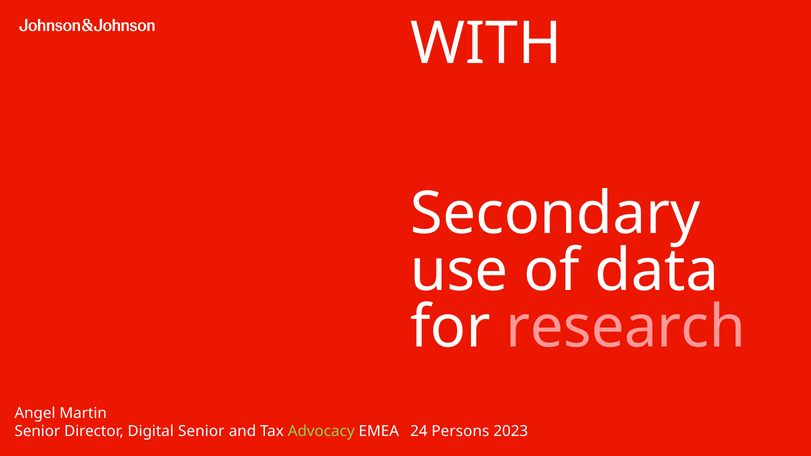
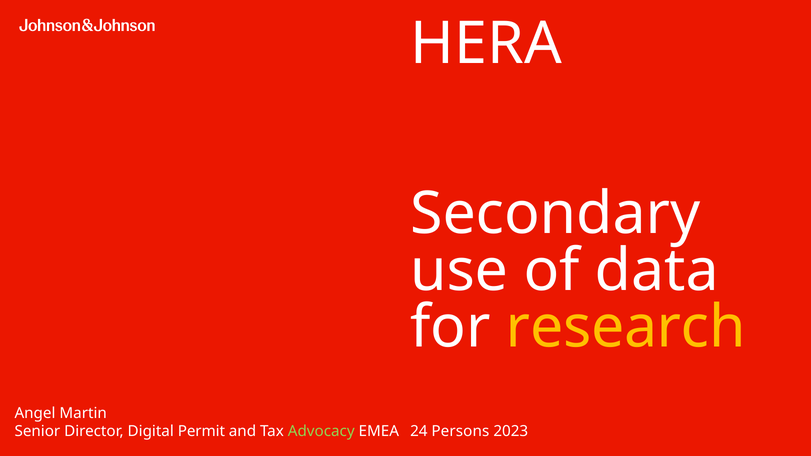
WITH: WITH -> HERA (486, 44)
research colour: pink -> yellow (626, 327)
Digital Senior: Senior -> Permit (201, 432)
